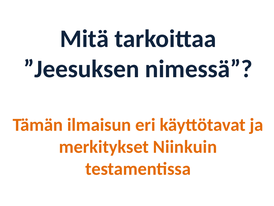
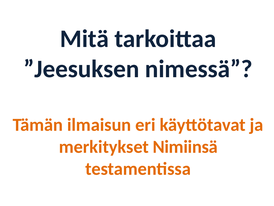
Niinkuin: Niinkuin -> Nimiinsä (185, 146)
